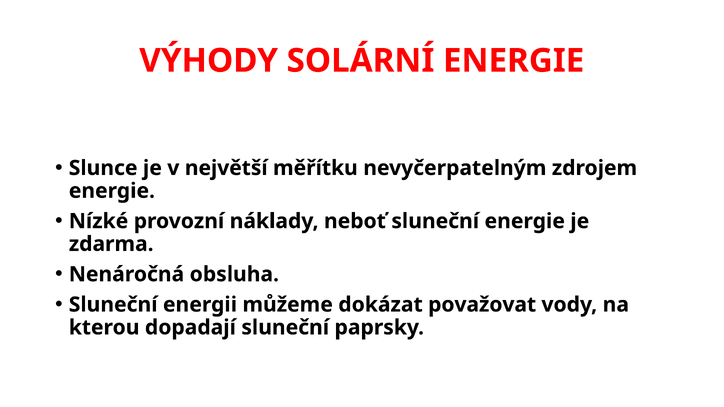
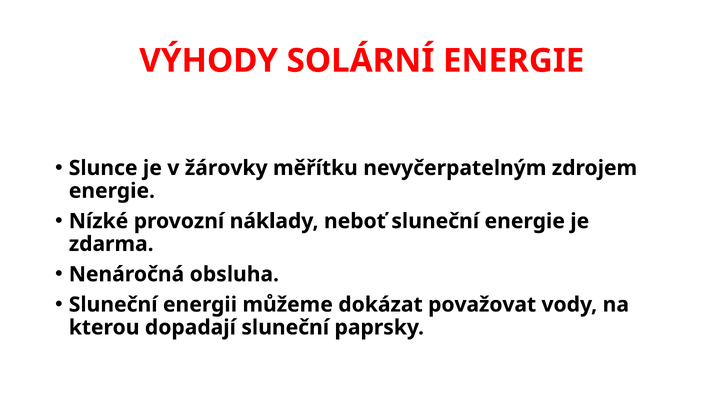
největší: největší -> žárovky (226, 168)
